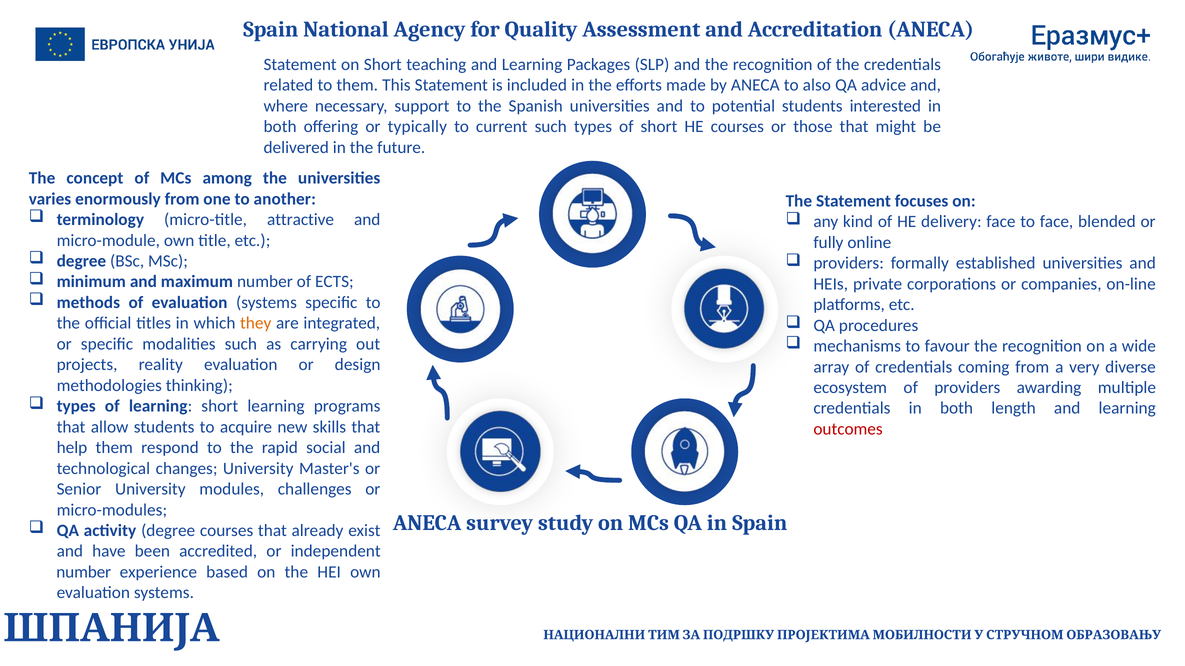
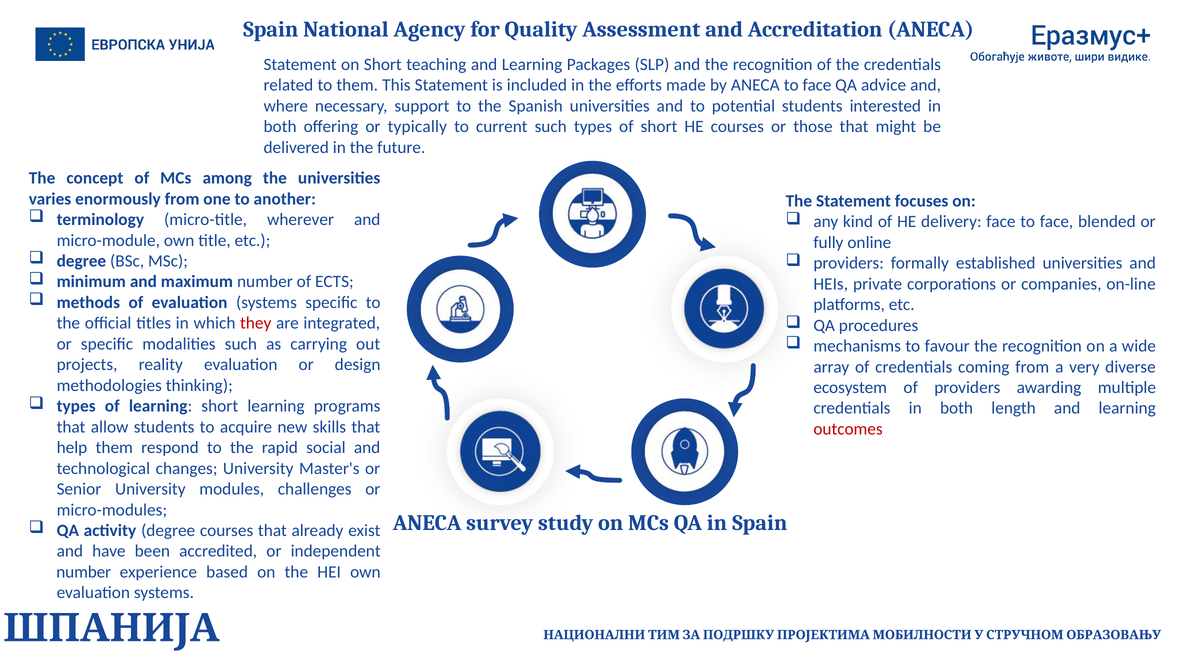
ANECA to also: also -> face (817, 85)
attractive: attractive -> wherever (301, 220)
they colour: orange -> red (256, 324)
